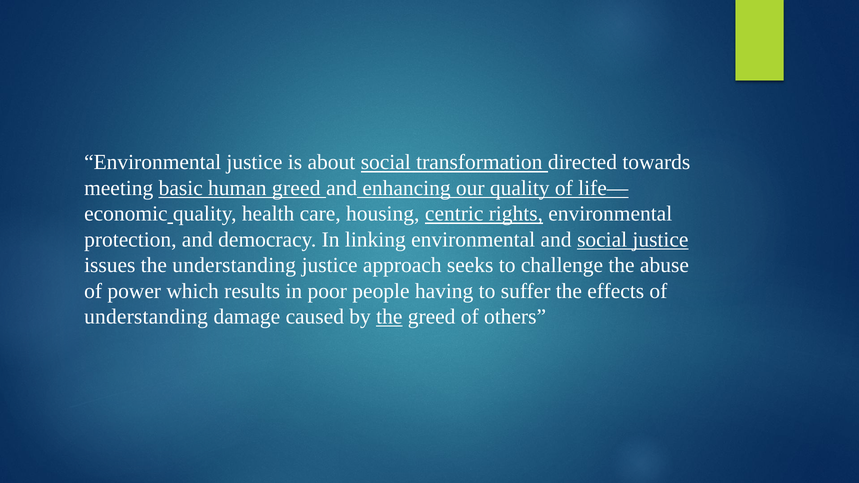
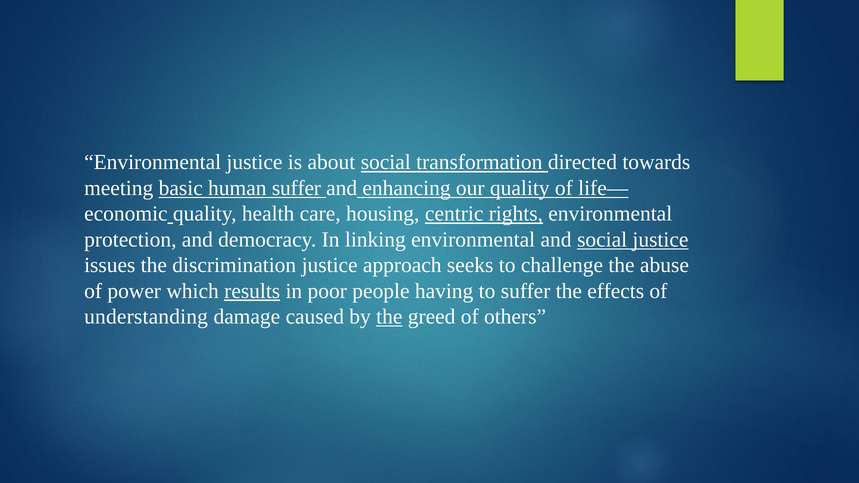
human greed: greed -> suffer (296, 188)
the understanding: understanding -> discrimination (234, 265)
results underline: none -> present (252, 291)
